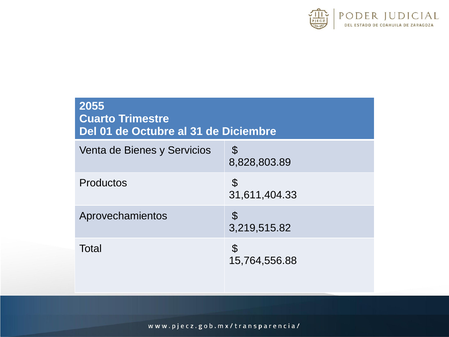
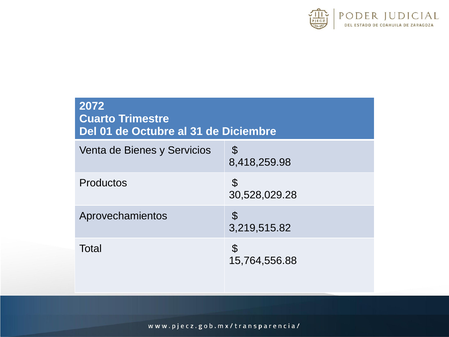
2055: 2055 -> 2072 (92, 106)
8,828,803.89: 8,828,803.89 -> 8,418,259.98 (260, 162)
31,611,404.33: 31,611,404.33 -> 30,528,029.28 (263, 195)
